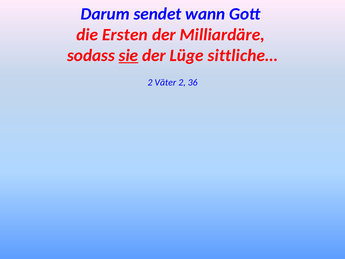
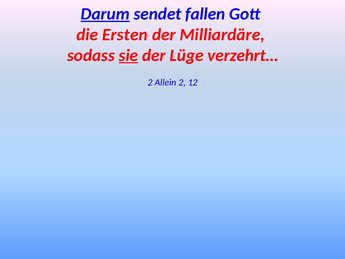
Darum underline: none -> present (105, 14)
wann: wann -> fallen (205, 14)
sittliche…: sittliche… -> verzehrt… (243, 55)
Väter: Väter -> Allein (165, 82)
36: 36 -> 12 (193, 82)
